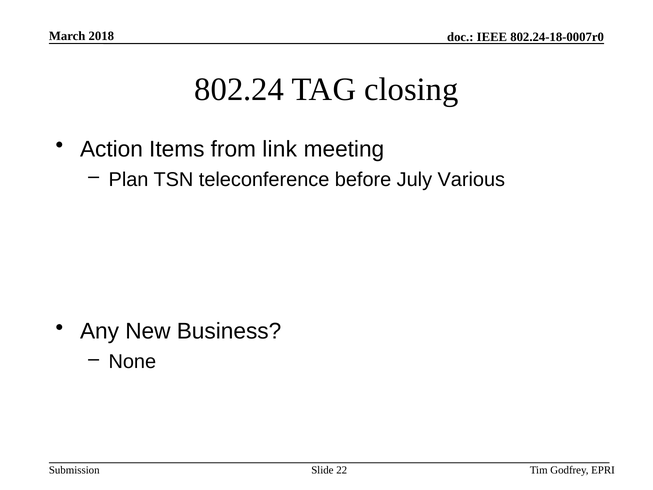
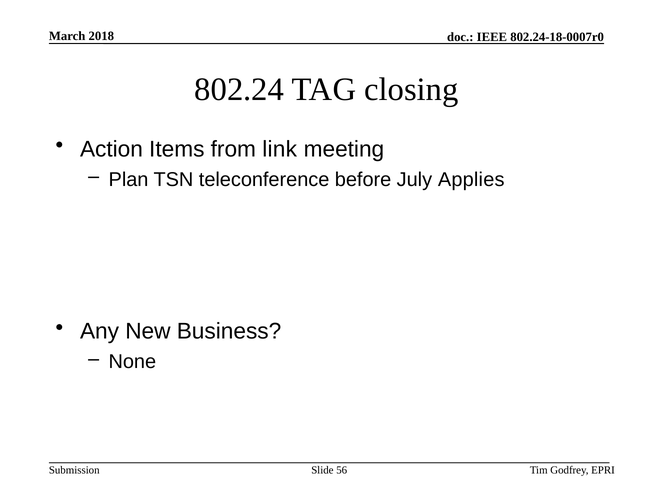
Various: Various -> Applies (471, 180)
22: 22 -> 56 (342, 470)
